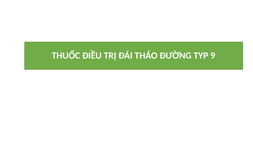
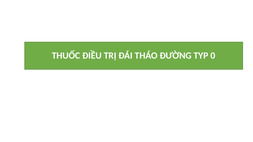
9: 9 -> 0 (213, 56)
